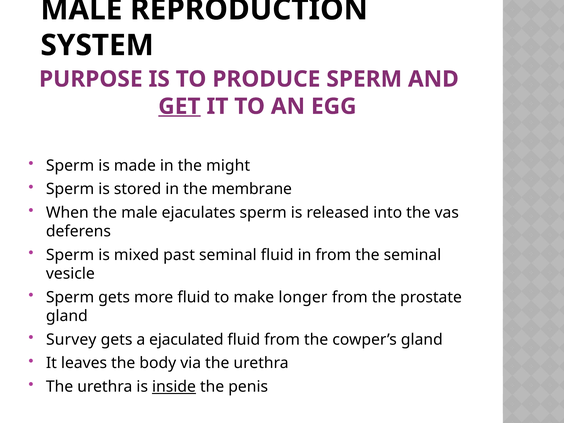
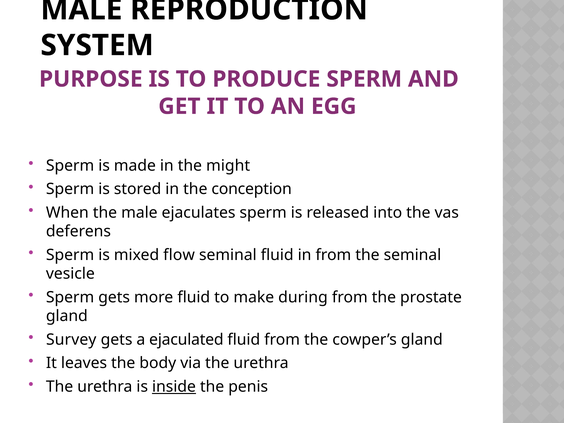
GET underline: present -> none (179, 106)
membrane: membrane -> conception (252, 189)
past: past -> flow (179, 255)
longer: longer -> during (303, 297)
